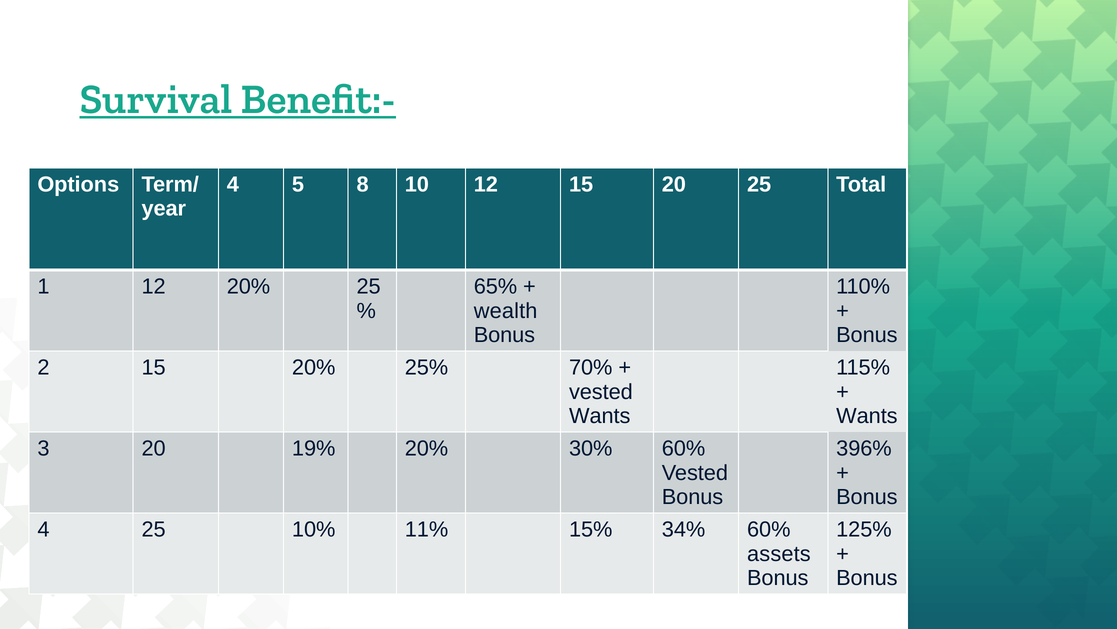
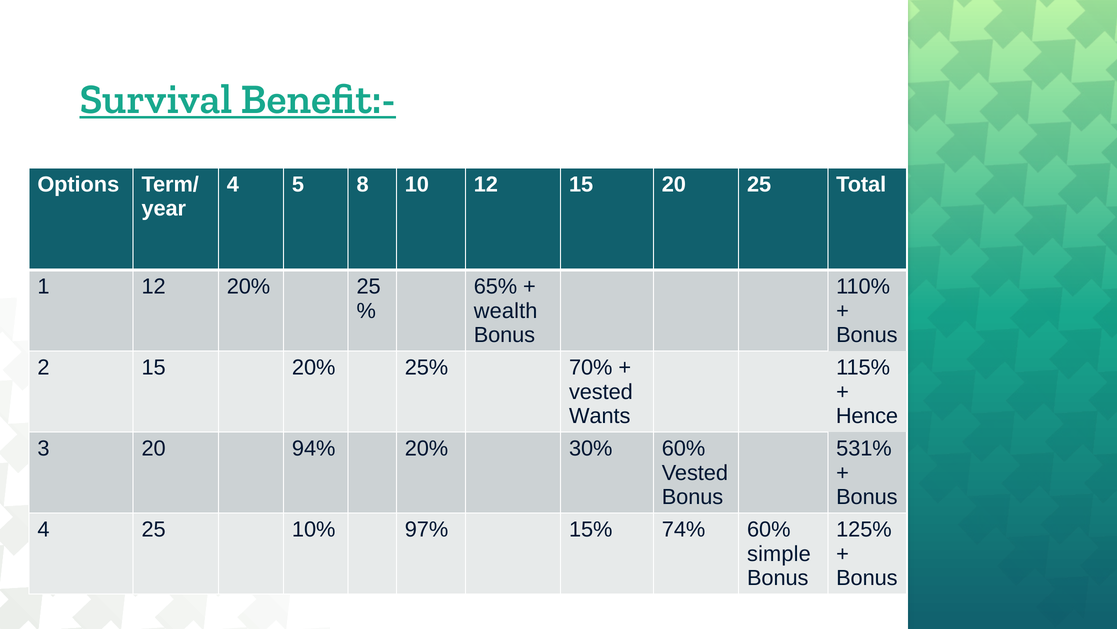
Wants: Wants -> Hence (867, 416)
19%: 19% -> 94% (314, 448)
396%: 396% -> 531% (864, 448)
11%: 11% -> 97% (427, 529)
34%: 34% -> 74% (684, 529)
assets: assets -> simple (779, 553)
